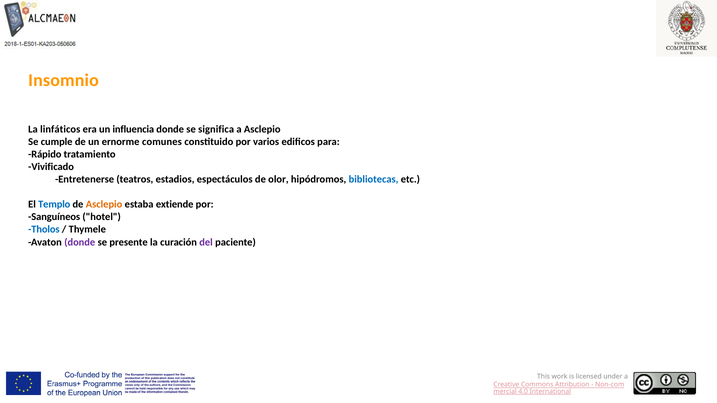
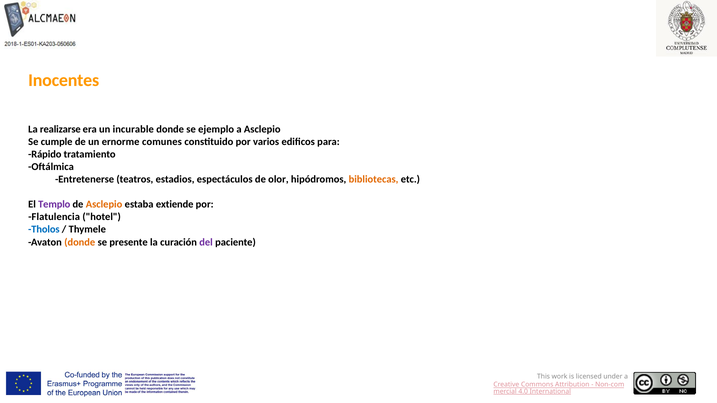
Insomnio: Insomnio -> Inocentes (64, 81)
linfáticos: linfáticos -> realizarse (60, 129)
influencia: influencia -> incurable (133, 129)
significa: significa -> ejemplo (216, 129)
Vivificado: Vivificado -> Oftálmica (51, 167)
bibliotecas colour: blue -> orange (374, 180)
Templo colour: blue -> purple (54, 205)
Sanguíneos: Sanguíneos -> Flatulencia (54, 217)
donde colour: purple -> orange (80, 242)
